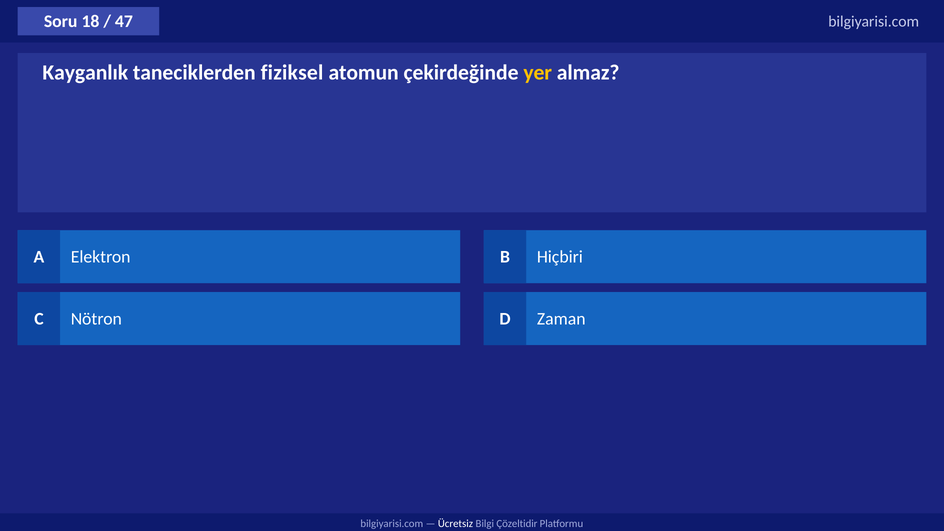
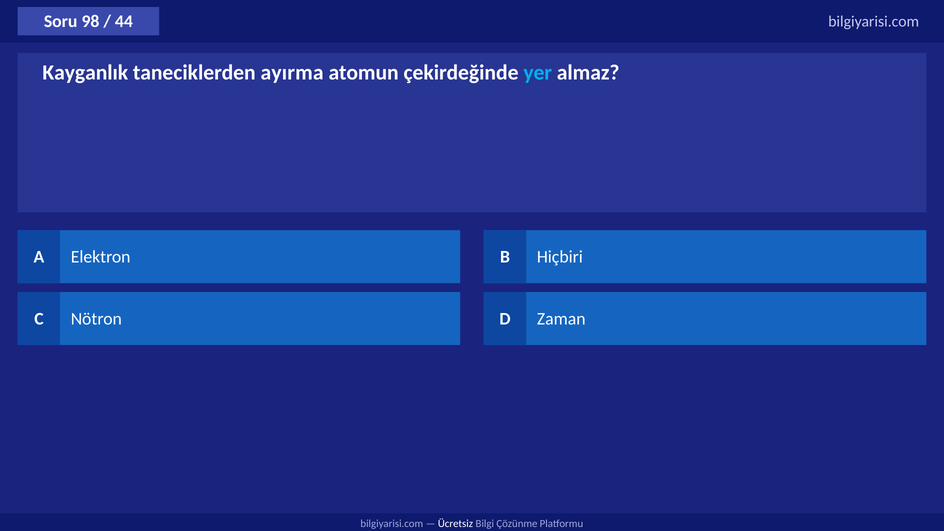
18: 18 -> 98 (90, 22)
47: 47 -> 44 (124, 22)
fiziksel: fiziksel -> ayırma (292, 73)
yer colour: yellow -> light blue (538, 73)
Çözeltidir: Çözeltidir -> Çözünme (517, 524)
